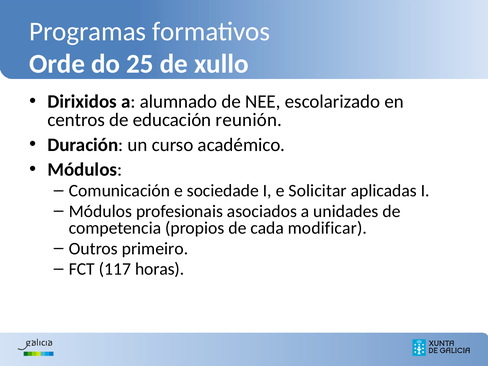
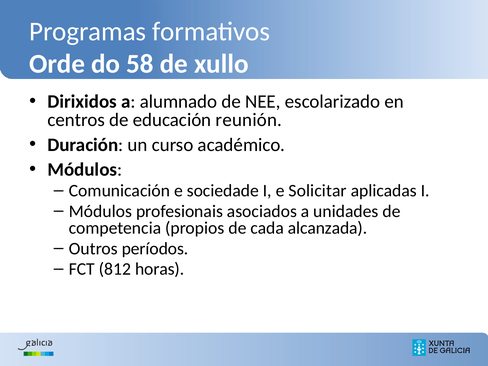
25: 25 -> 58 (140, 64)
modificar: modificar -> alcanzada (327, 228)
primeiro: primeiro -> períodos (155, 249)
117: 117 -> 812 (115, 269)
